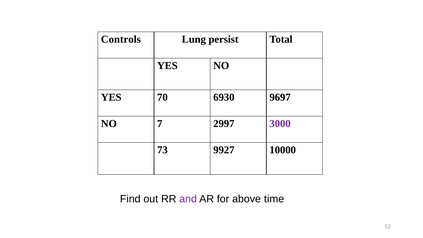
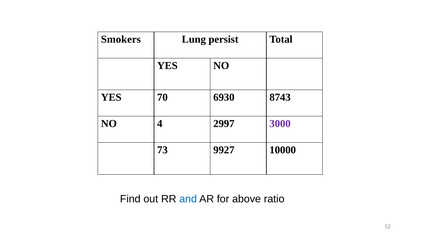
Controls: Controls -> Smokers (121, 39)
9697: 9697 -> 8743 (280, 97)
7: 7 -> 4 (160, 124)
and colour: purple -> blue (188, 199)
time: time -> ratio (274, 199)
